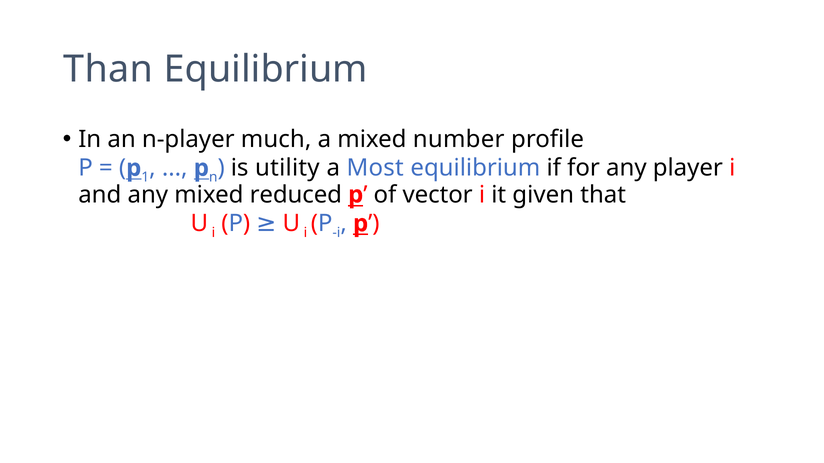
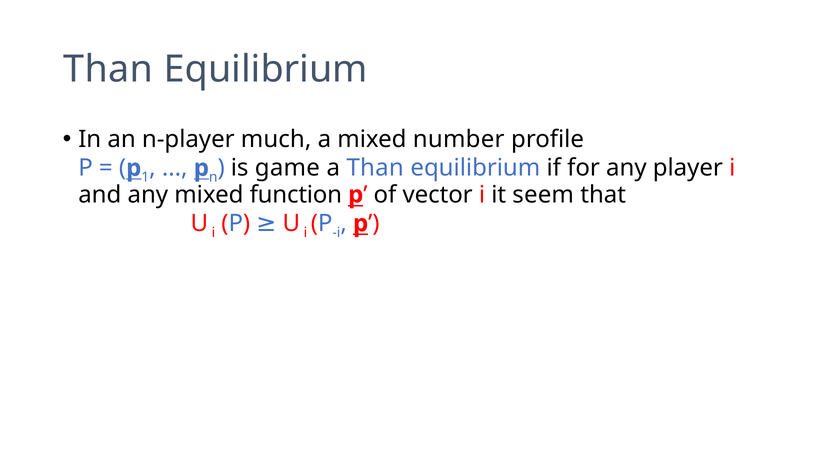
utility: utility -> game (287, 168)
a Most: Most -> Than (375, 168)
reduced: reduced -> function (296, 195)
given: given -> seem (543, 195)
